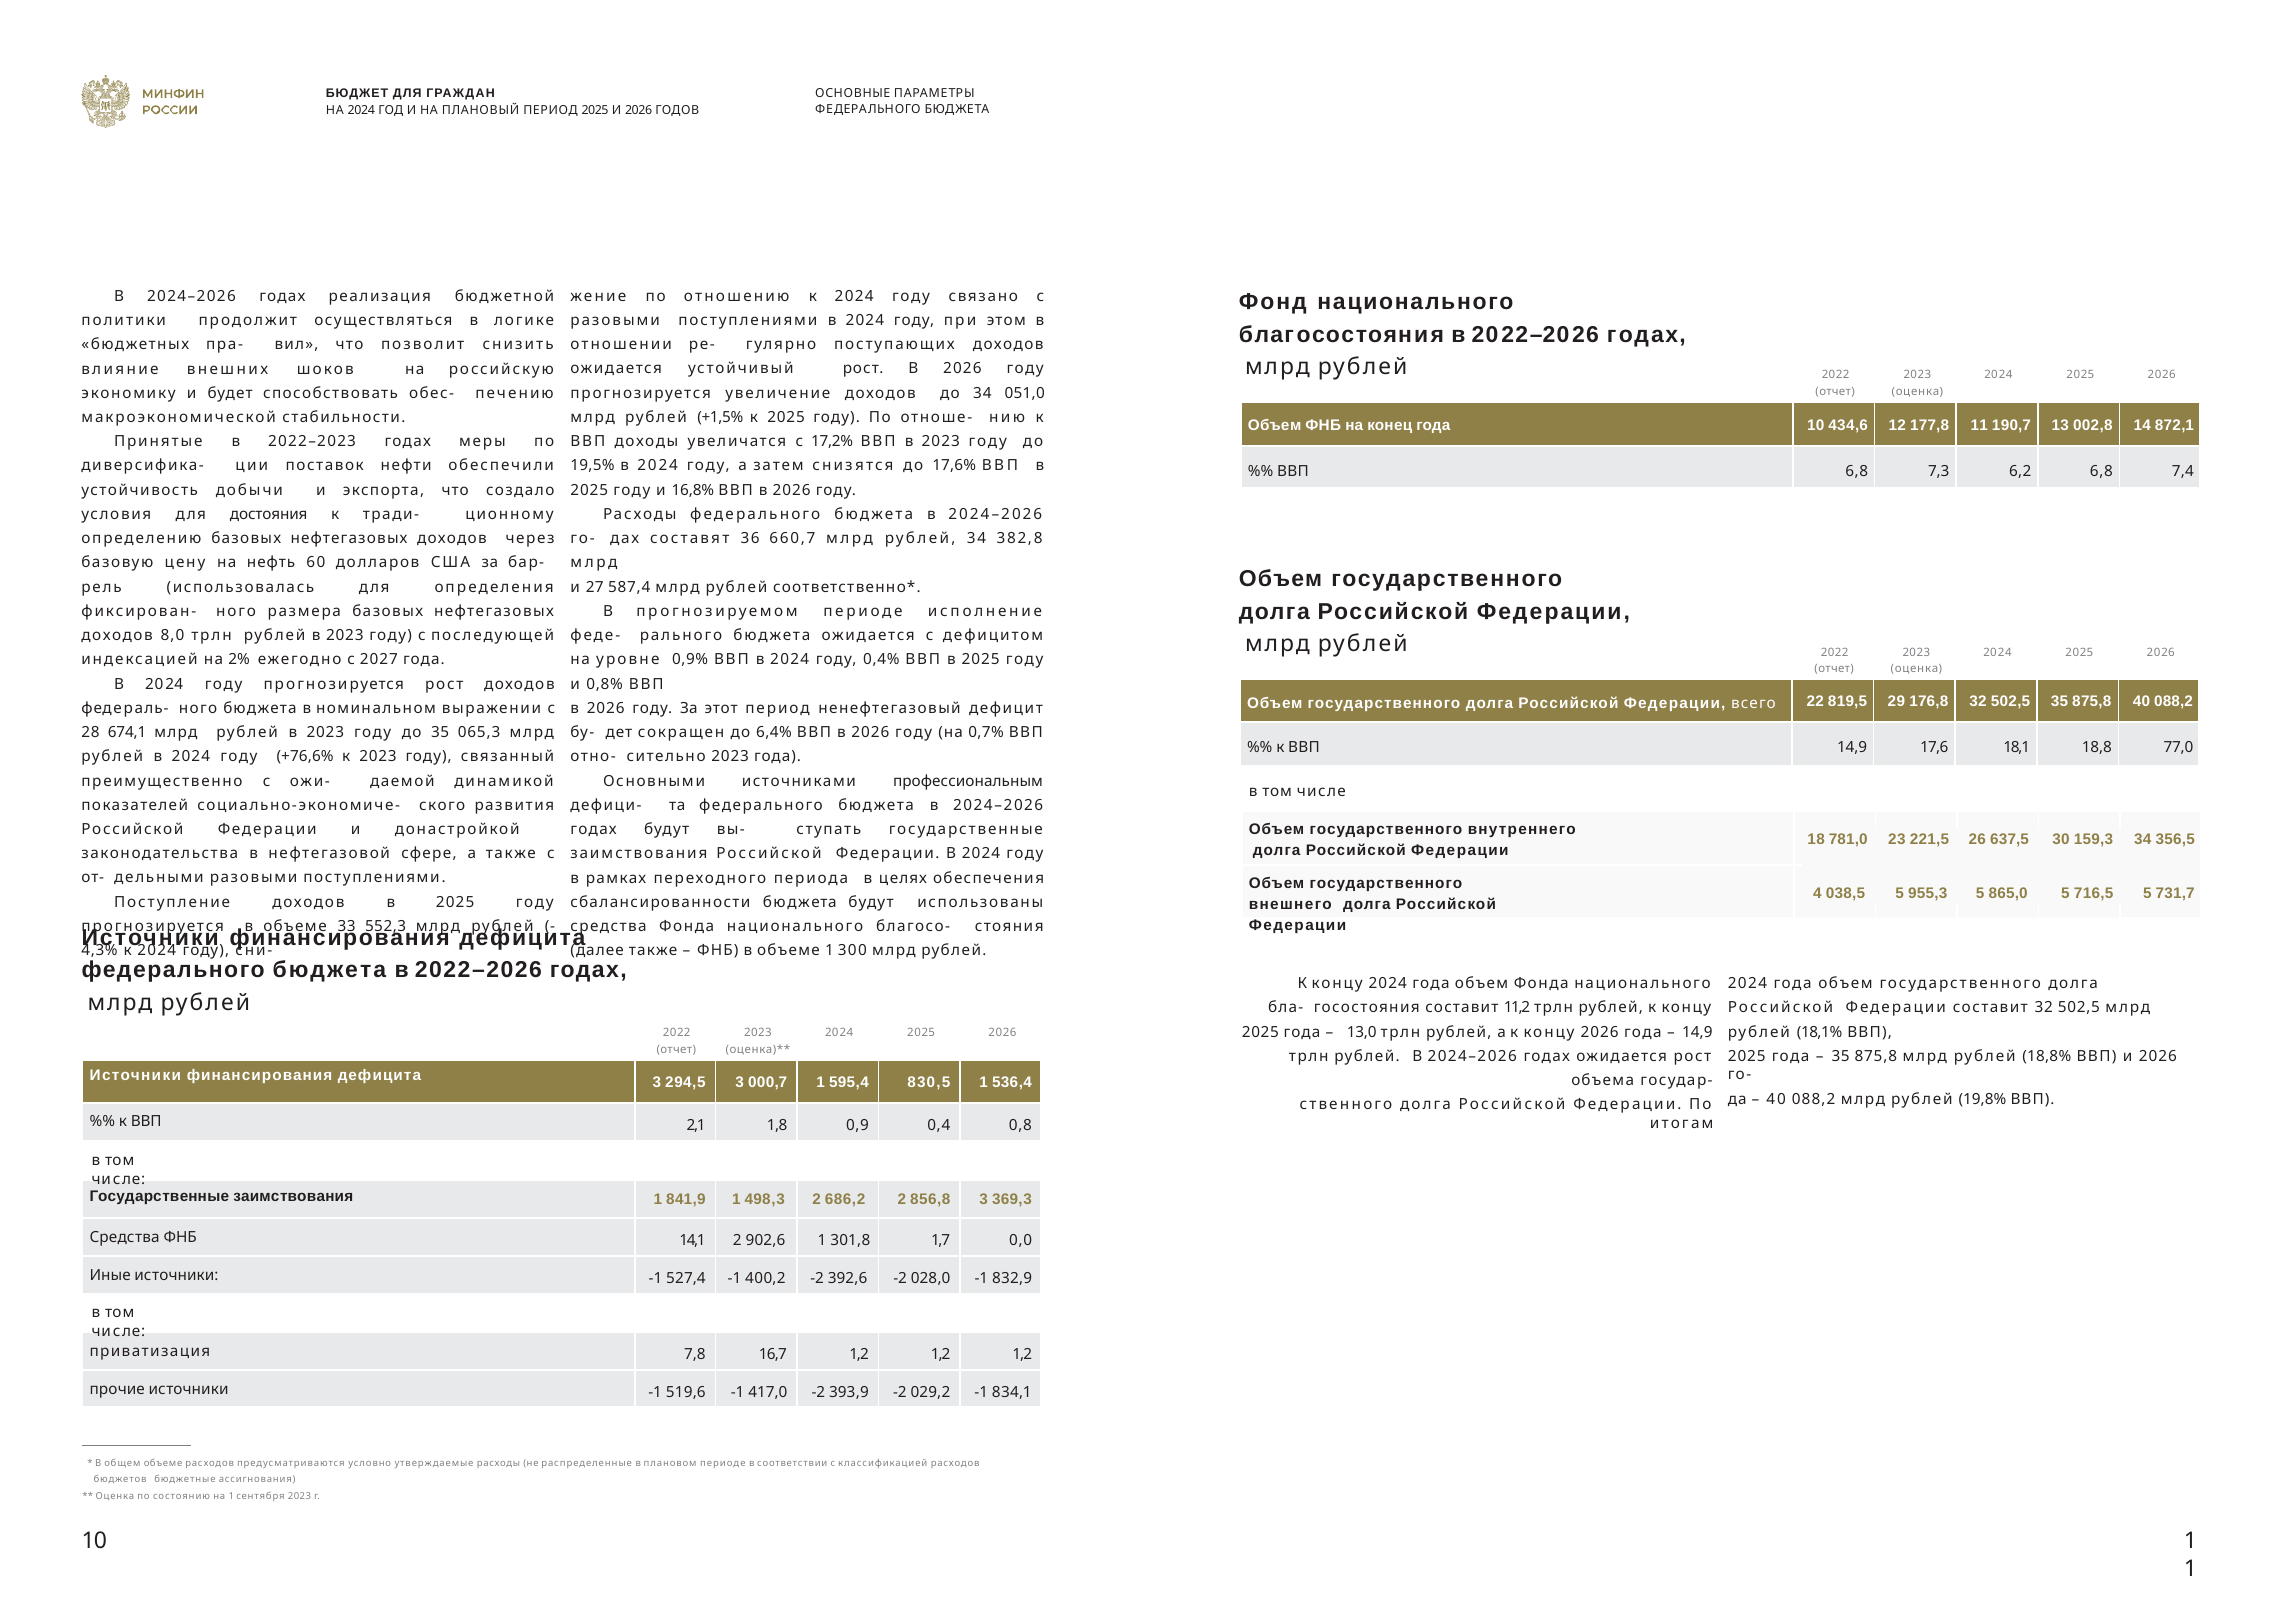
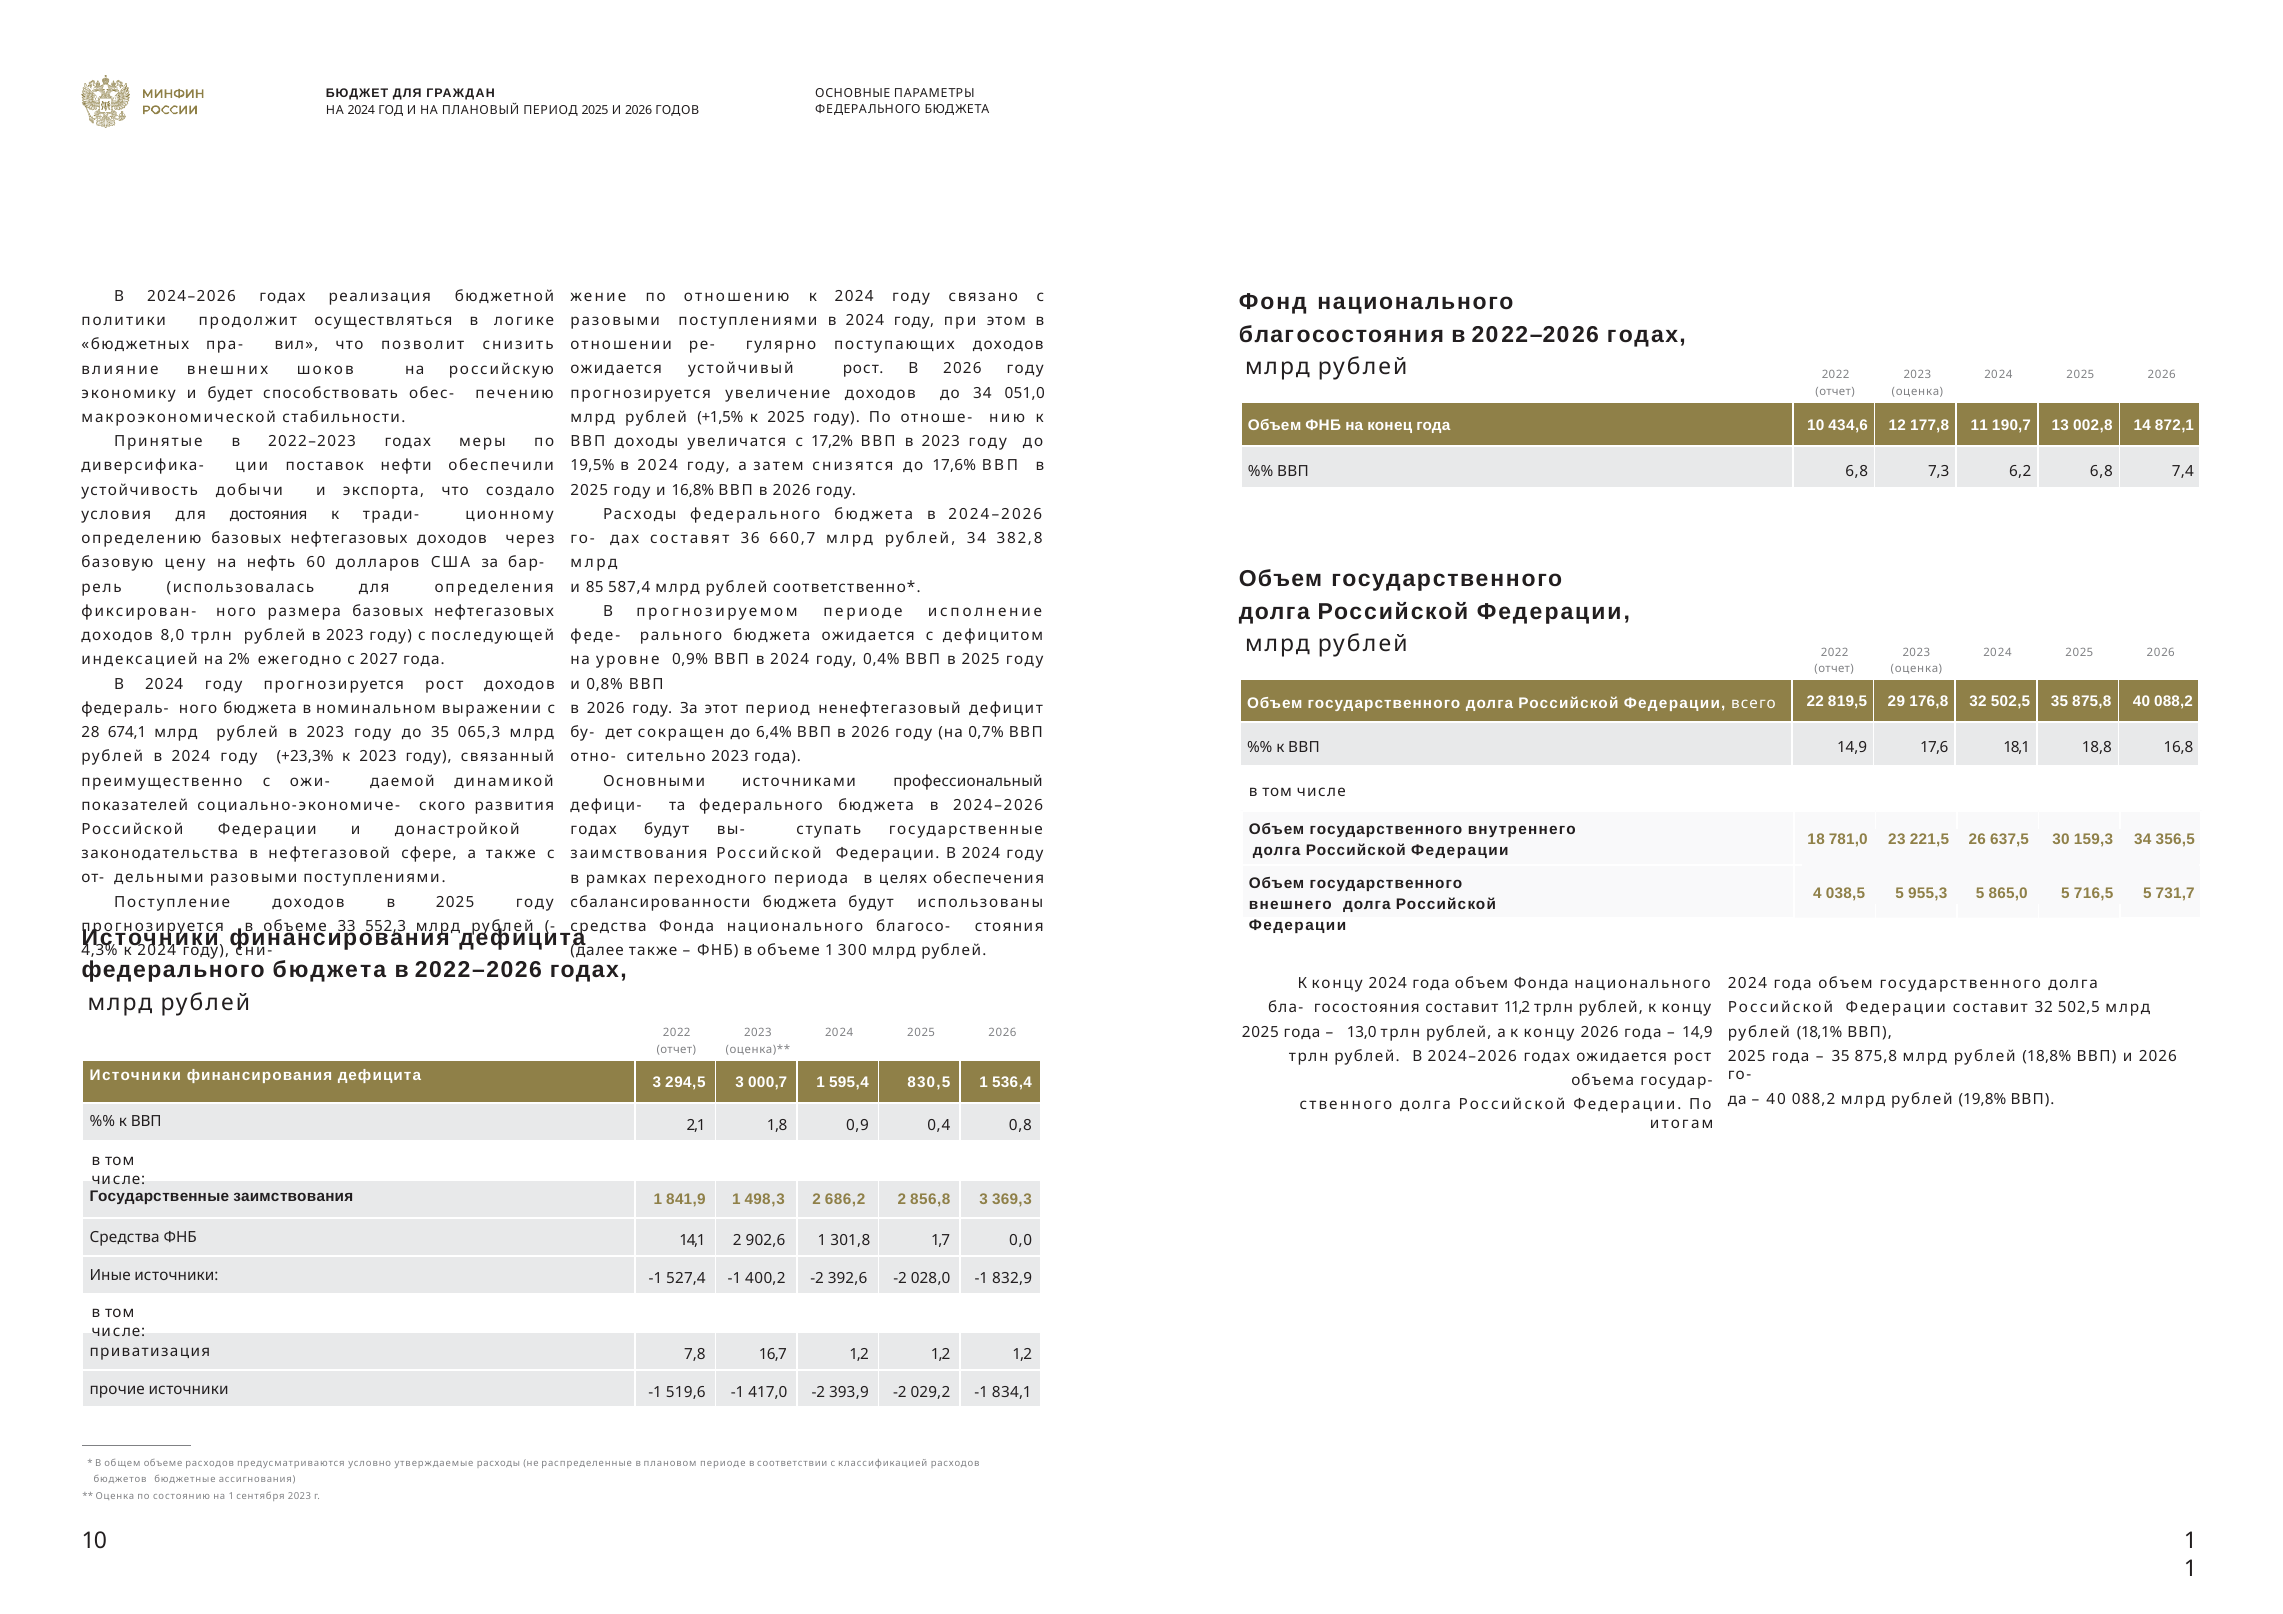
27: 27 -> 85 (595, 587)
77,0: 77,0 -> 16,8 (2178, 747)
+76,6%: +76,6% -> +23,3% (305, 757)
профессиональным: профессиональным -> профессиональный (968, 781)
